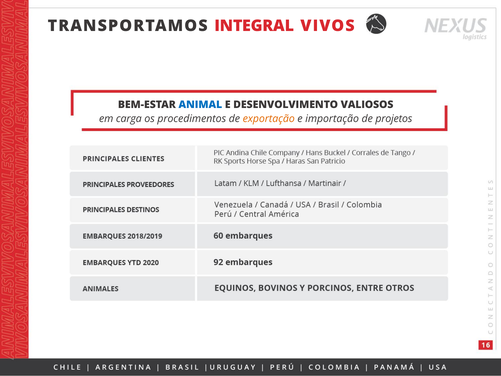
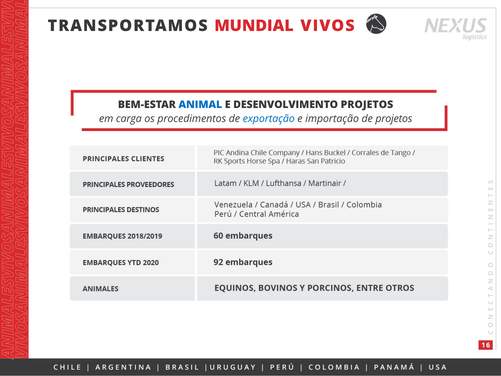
INTEGRAL: INTEGRAL -> MUNDIAL (254, 26)
DESENVOLVIMENTO VALIOSOS: VALIOSOS -> PROJETOS (367, 105)
exportação colour: orange -> blue (269, 119)
